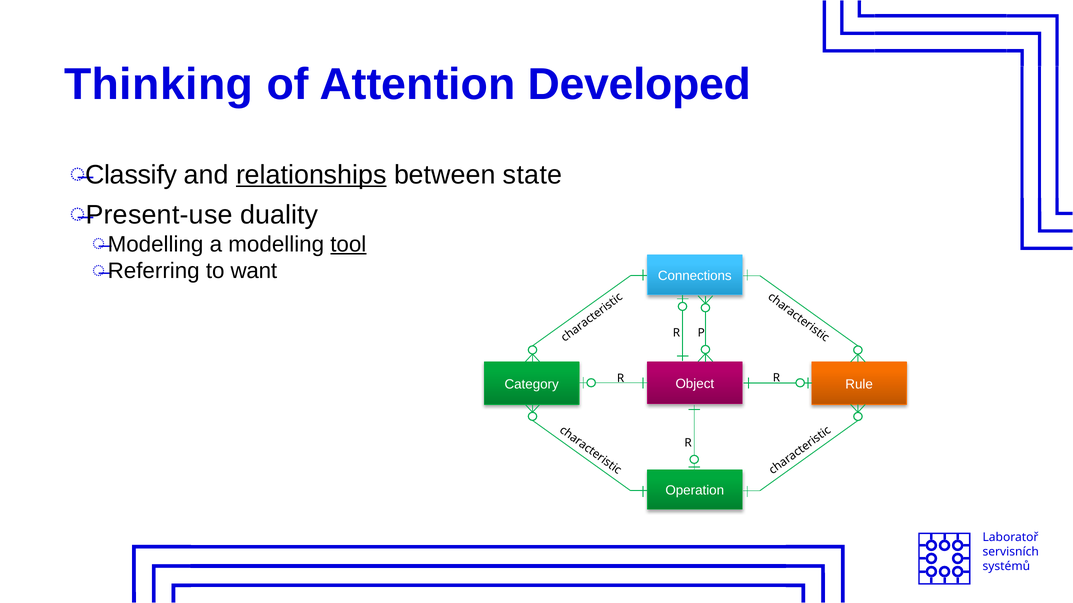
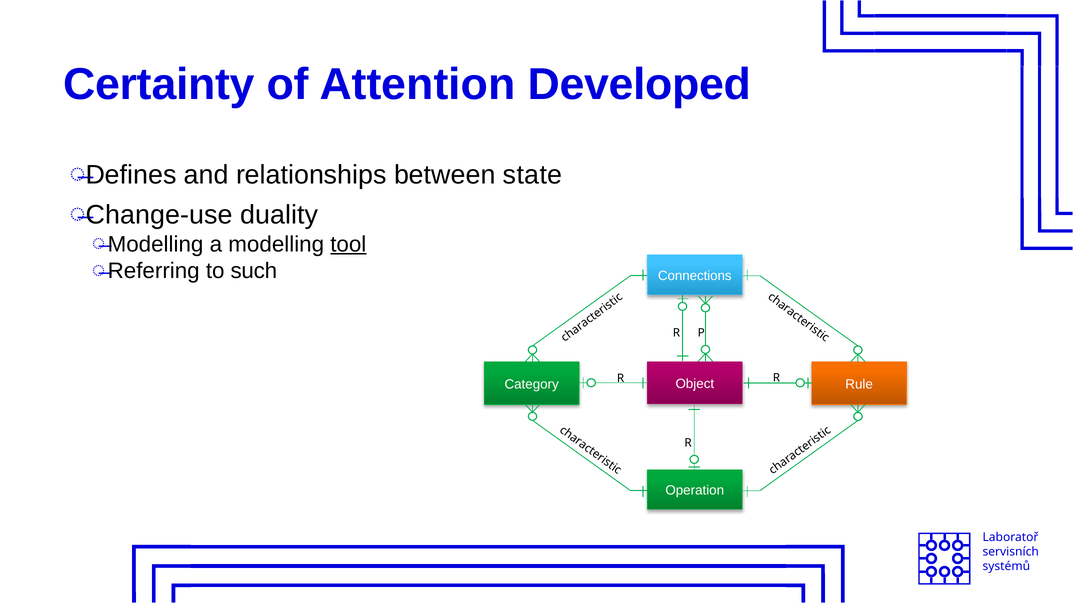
Thinking: Thinking -> Certainty (159, 84)
Classify: Classify -> Defines (131, 175)
relationships underline: present -> none (311, 175)
Present-use: Present-use -> Change-use (159, 215)
want: want -> such (254, 271)
